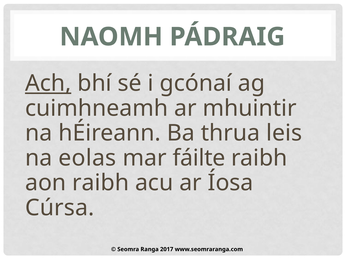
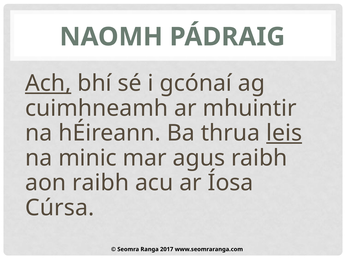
leis underline: none -> present (284, 133)
eolas: eolas -> minic (87, 158)
fáilte: fáilte -> agus (199, 158)
